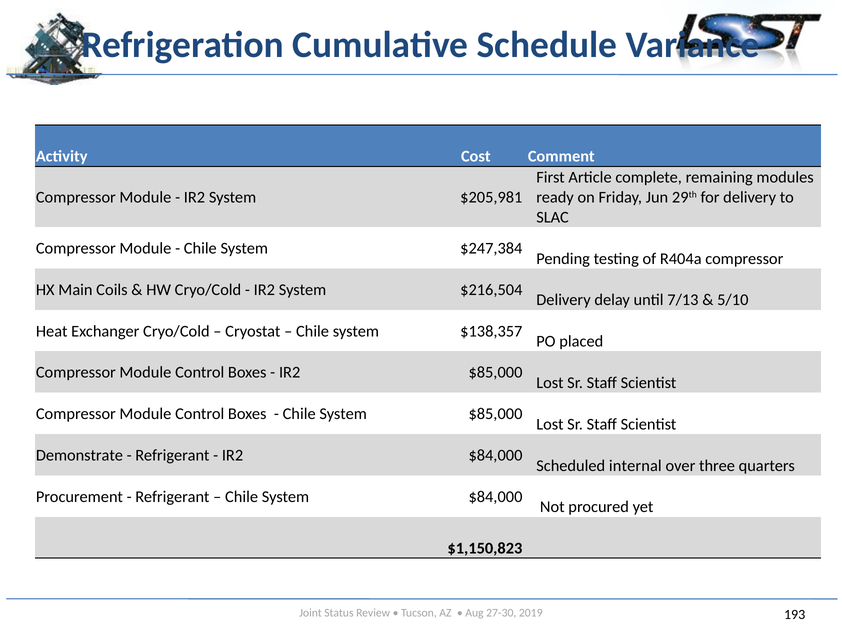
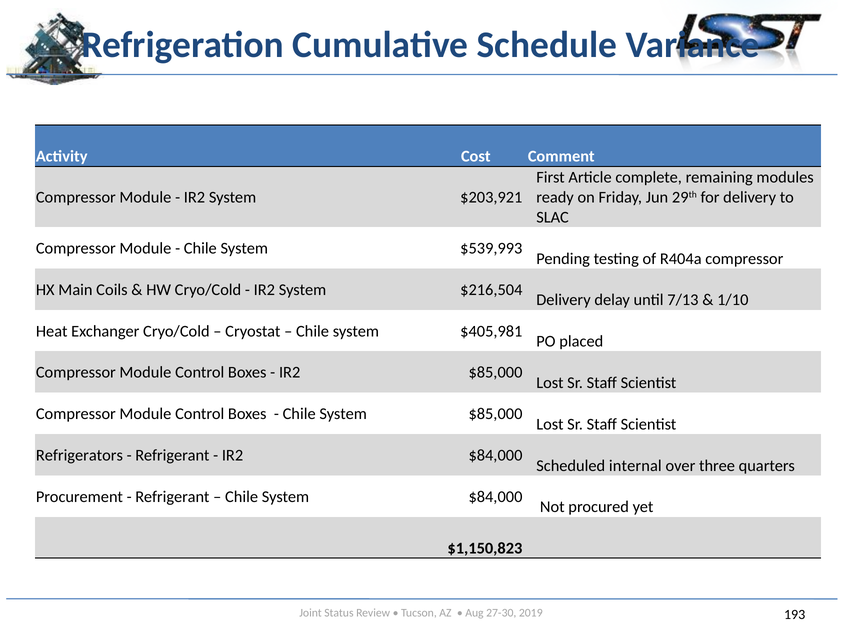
$205,981: $205,981 -> $203,921 (491, 197)
$247,384: $247,384 -> $539,993 (491, 248)
5/10: 5/10 -> 1/10 (733, 300)
$138,357: $138,357 -> $405,981 (491, 331)
Demonstrate: Demonstrate -> Refrigerators (79, 455)
